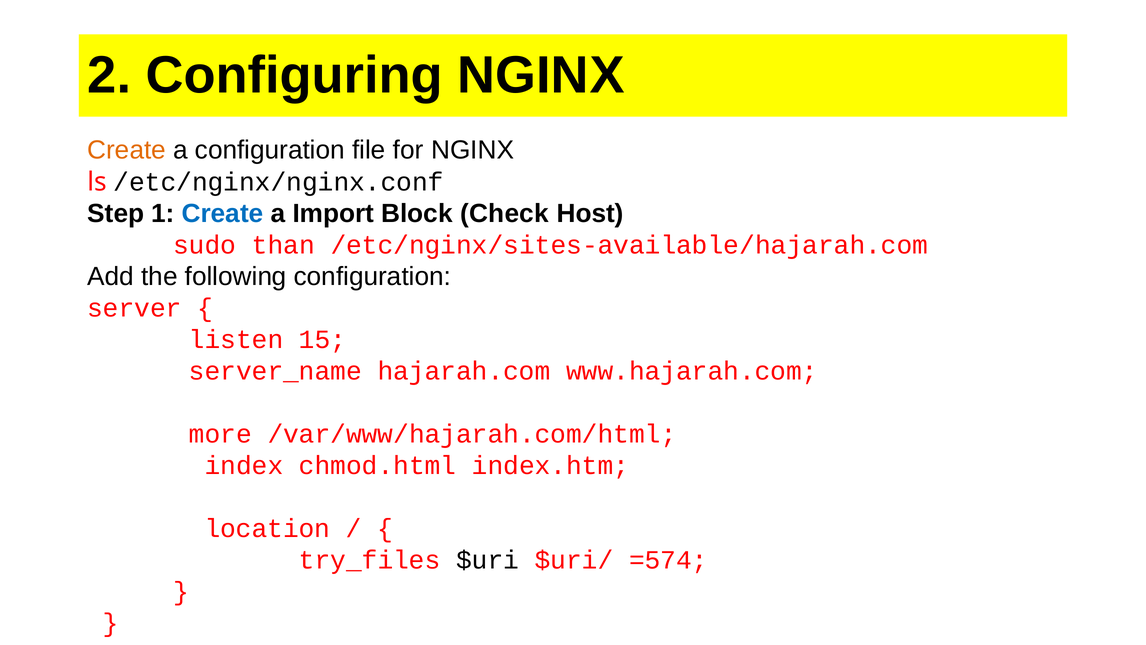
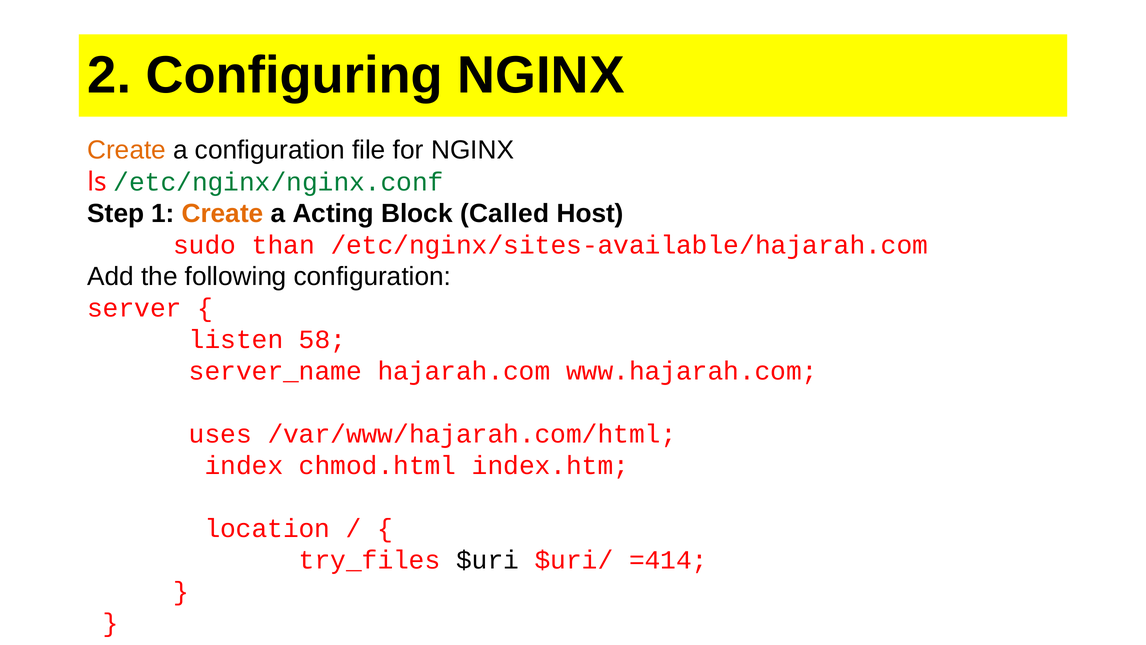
/etc/nginx/nginx.conf colour: black -> green (279, 182)
Create colour: blue -> orange (223, 213)
Import: Import -> Acting (333, 213)
Check: Check -> Called (505, 213)
15: 15 -> 58 (322, 339)
more: more -> uses (220, 434)
=574: =574 -> =414 (668, 560)
